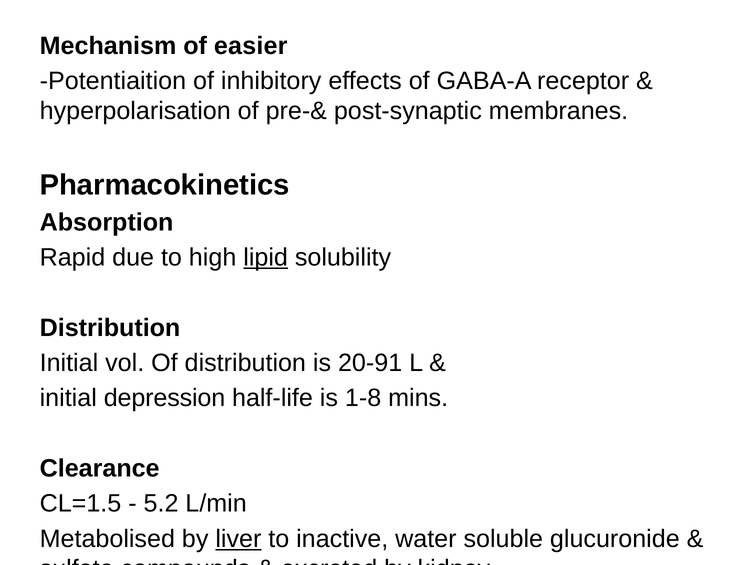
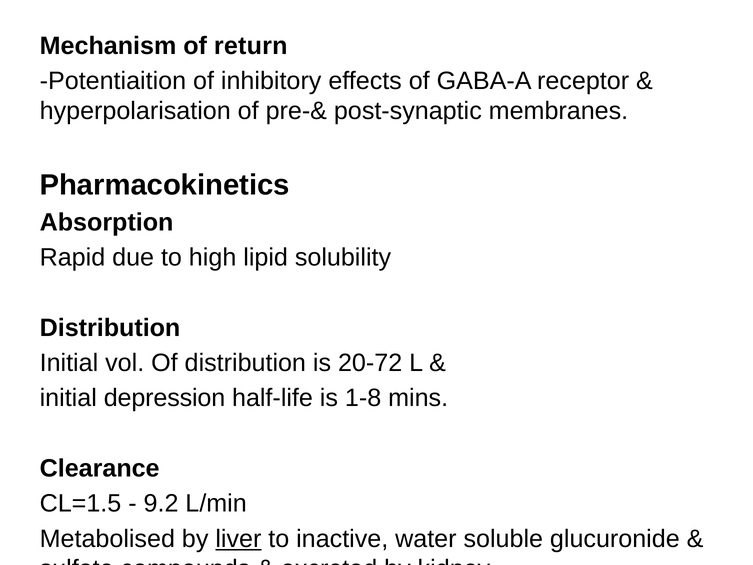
easier: easier -> return (251, 46)
lipid underline: present -> none (266, 257)
20-91: 20-91 -> 20-72 (370, 363)
5.2: 5.2 -> 9.2 (161, 503)
